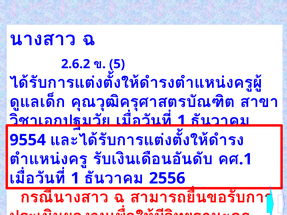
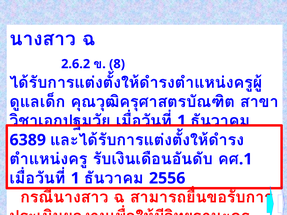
5: 5 -> 8 (117, 64)
9554: 9554 -> 6389 (28, 140)
